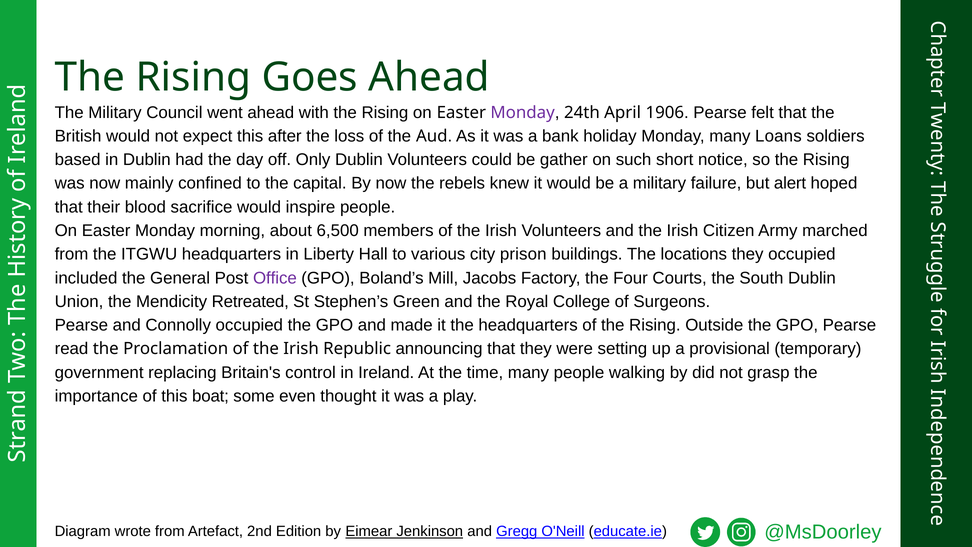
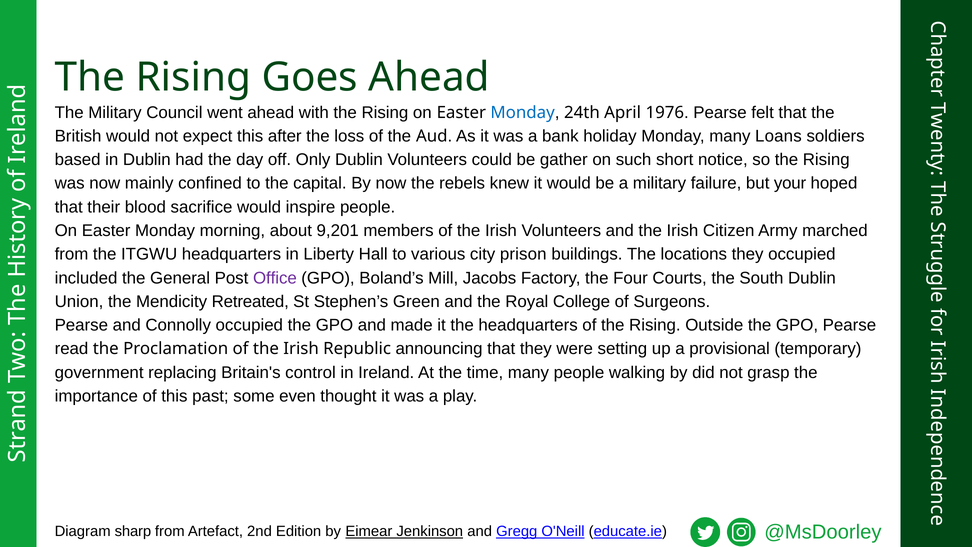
Monday colour: purple -> blue (523, 112)
1906: 1906 -> 1976 (665, 112)
alert: alert -> your (790, 183)
6,500: 6,500 -> 9,201 (338, 231)
boat: boat -> past (210, 396)
wrote: wrote -> sharp (133, 531)
